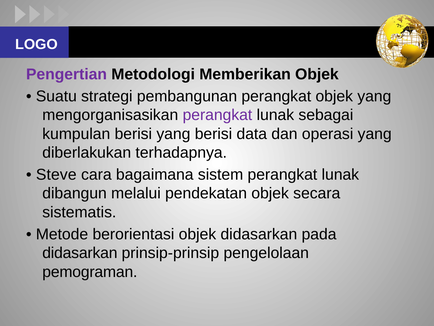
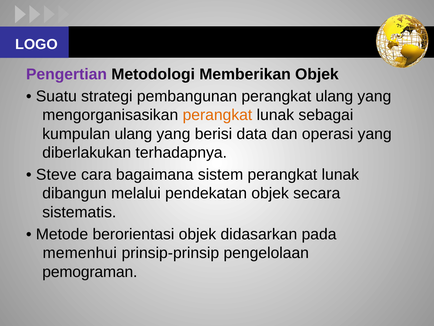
perangkat objek: objek -> ulang (334, 96)
perangkat colour: purple -> orange (217, 115)
kumpulan berisi: berisi -> ulang (133, 134)
didasarkan: didasarkan -> memenhui (80, 253)
